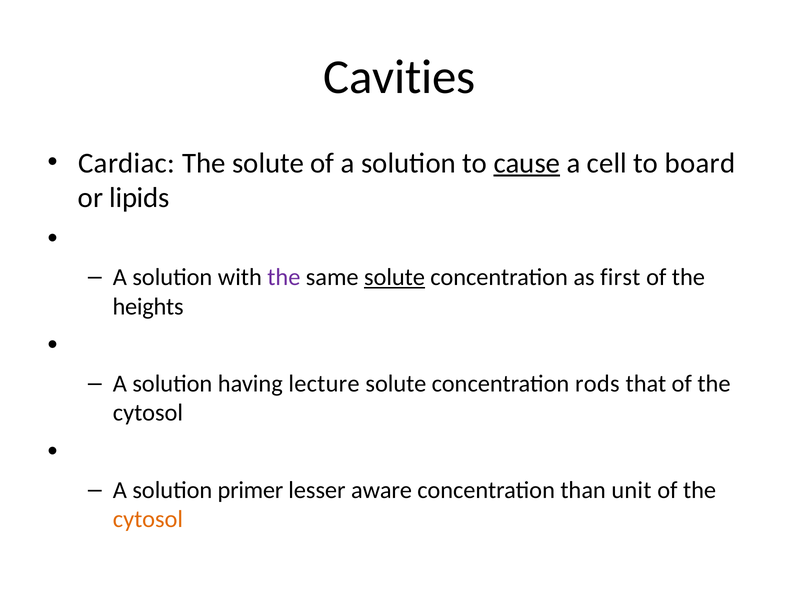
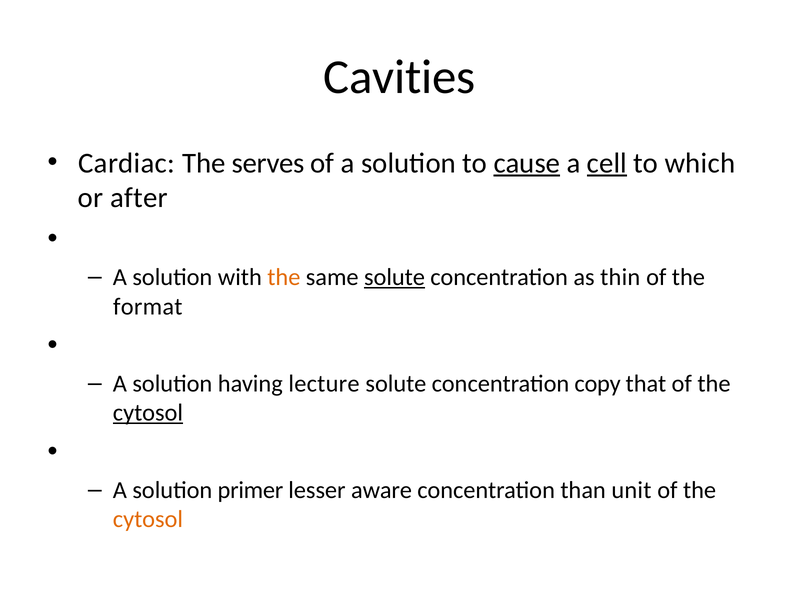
The solute: solute -> serves (268, 163)
cell underline: none -> present (607, 163)
board: board -> which (700, 163)
lipids: lipids -> after (139, 198)
the colour: purple -> orange (284, 277)
first: first -> thin (620, 277)
heights: heights -> format (148, 307)
rods: rods -> copy (598, 384)
cytosol underline: none -> present (148, 413)
